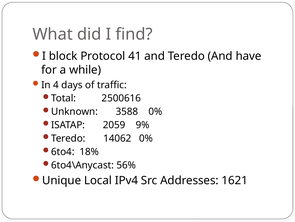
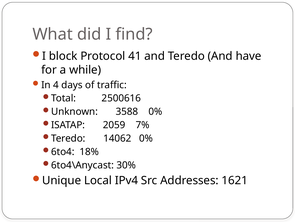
9%: 9% -> 7% (143, 125)
56%: 56% -> 30% (126, 165)
